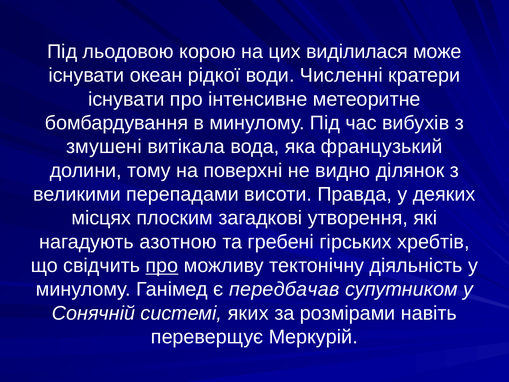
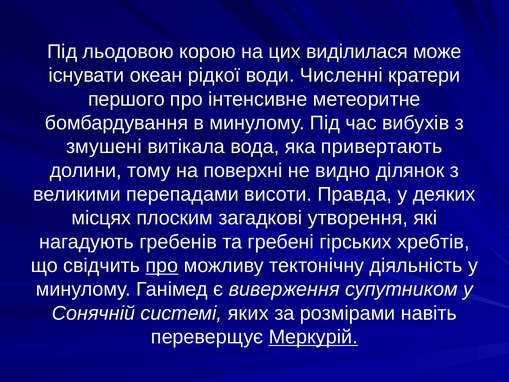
існувати: існувати -> першого (126, 99)
французький: французький -> привертають (382, 147)
азотною: азотною -> гребенів (178, 242)
передбачав: передбачав -> виверження (284, 289)
Меркурій underline: none -> present (313, 337)
